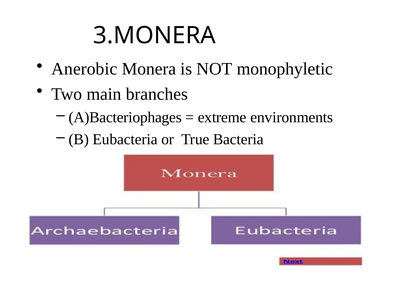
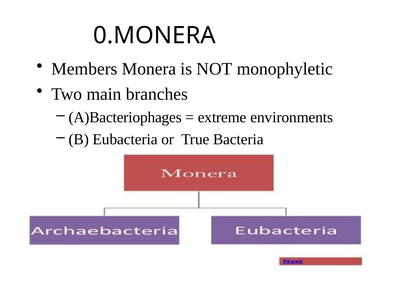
3.MONERA: 3.MONERA -> 0.MONERA (155, 36)
Anerobic: Anerobic -> Members (84, 69)
